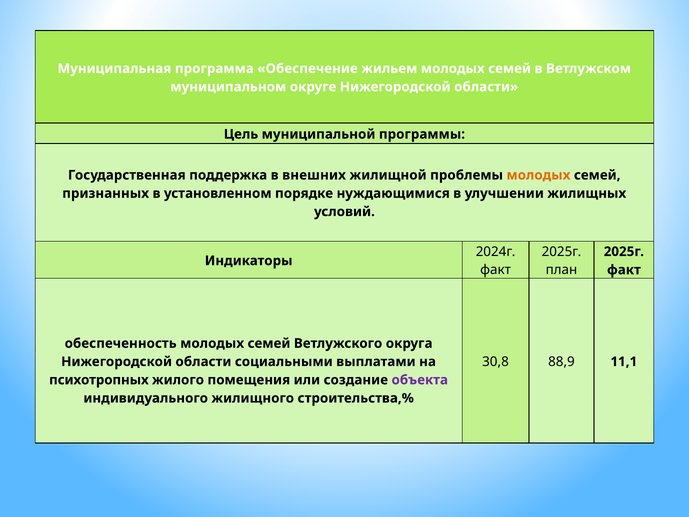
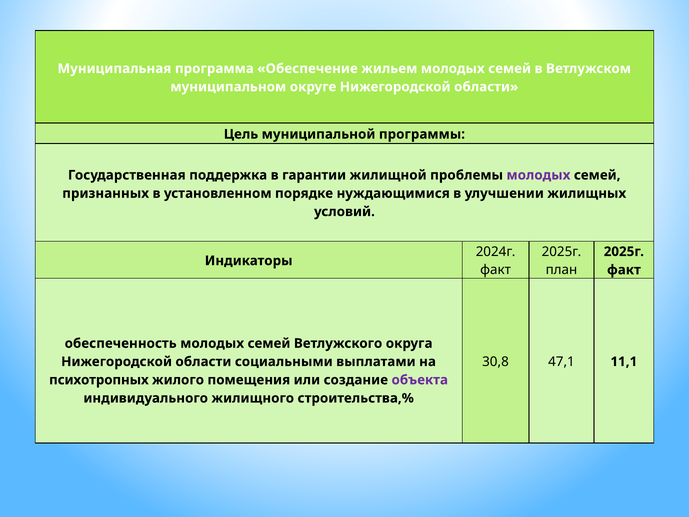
внешних: внешних -> гарантии (314, 175)
молодых colour: orange -> purple (538, 175)
88,9: 88,9 -> 47,1 (561, 362)
